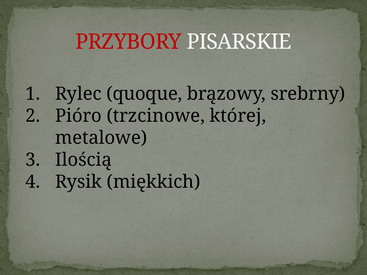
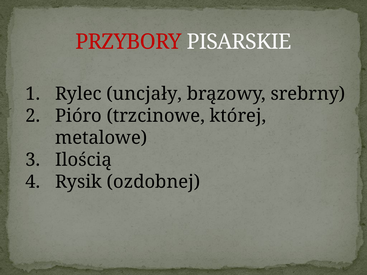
quoque: quoque -> uncjały (144, 94)
miękkich: miękkich -> ozdobnej (154, 182)
